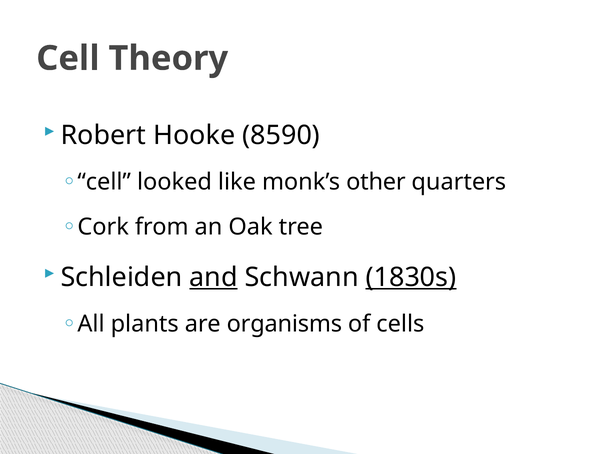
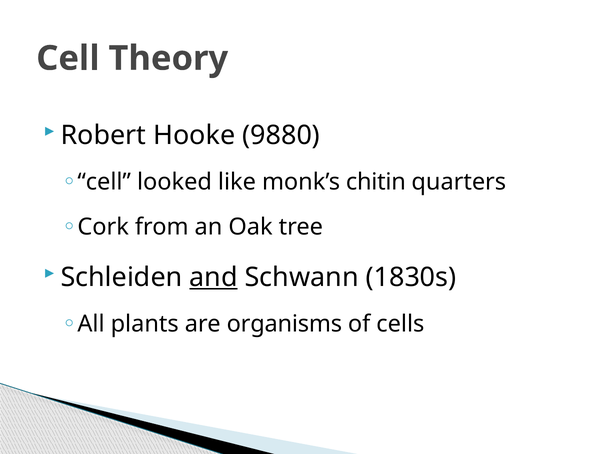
8590: 8590 -> 9880 (281, 135)
other: other -> chitin (376, 182)
1830s underline: present -> none (411, 278)
